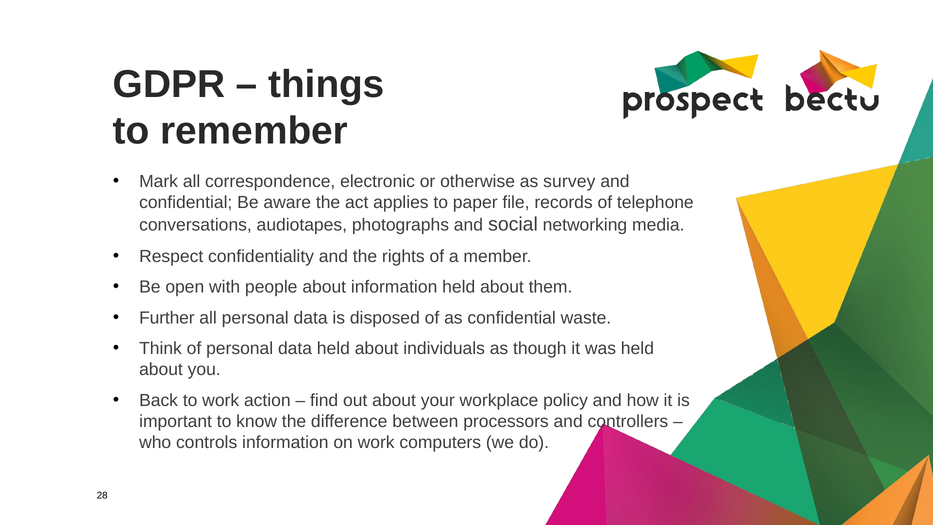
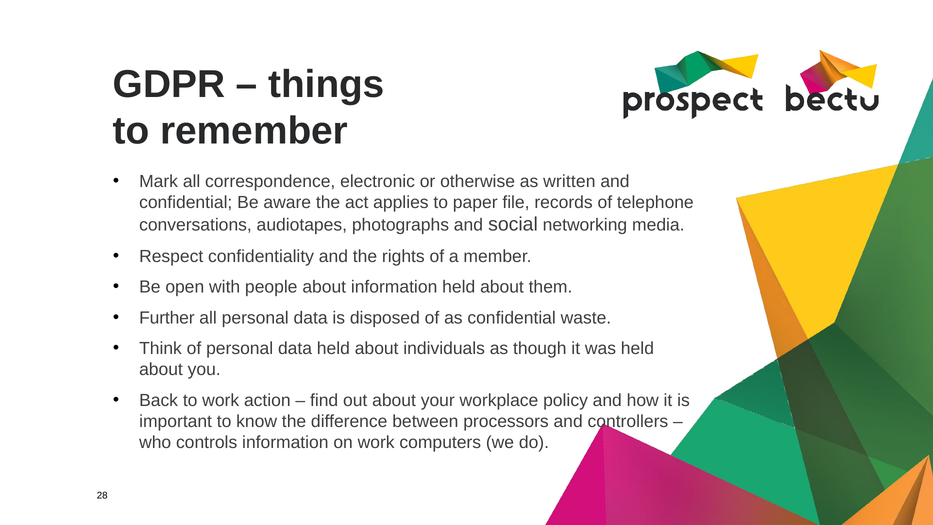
survey: survey -> written (569, 181)
